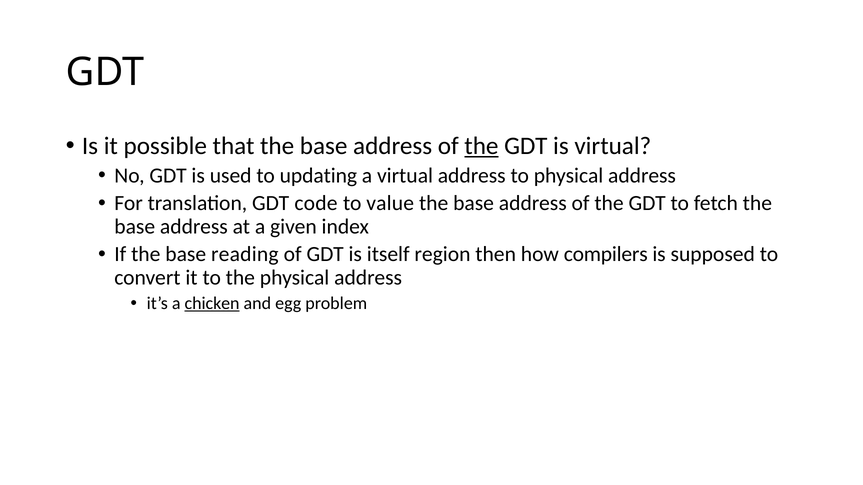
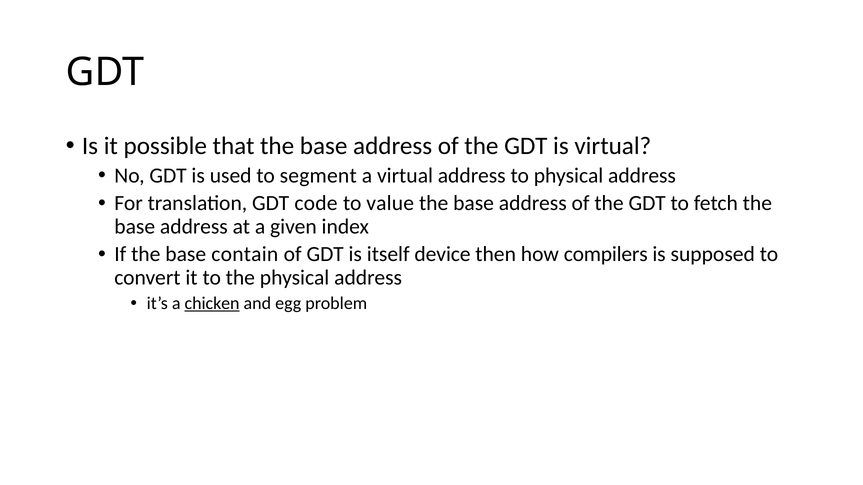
the underline: present -> none (481, 146)
updating: updating -> segment (318, 176)
reading: reading -> contain (245, 255)
region: region -> device (443, 255)
